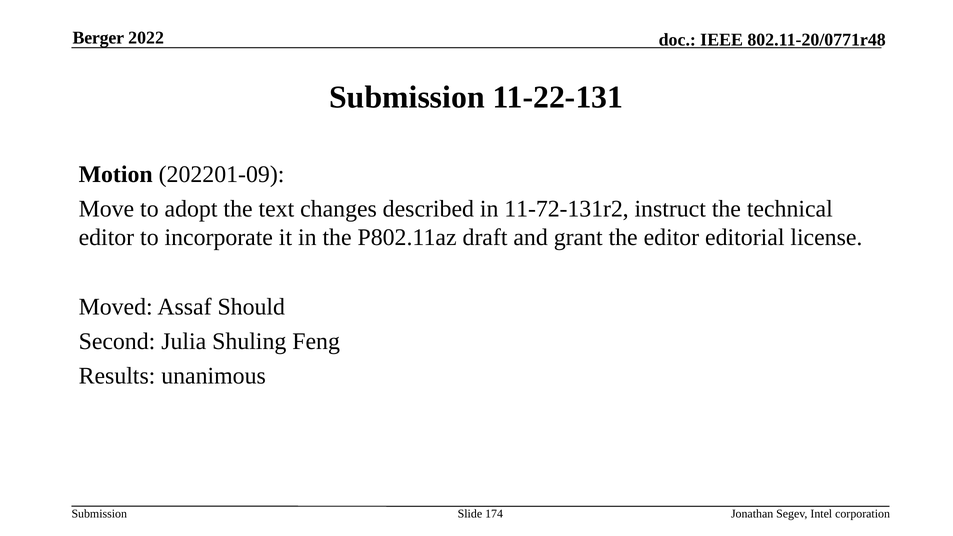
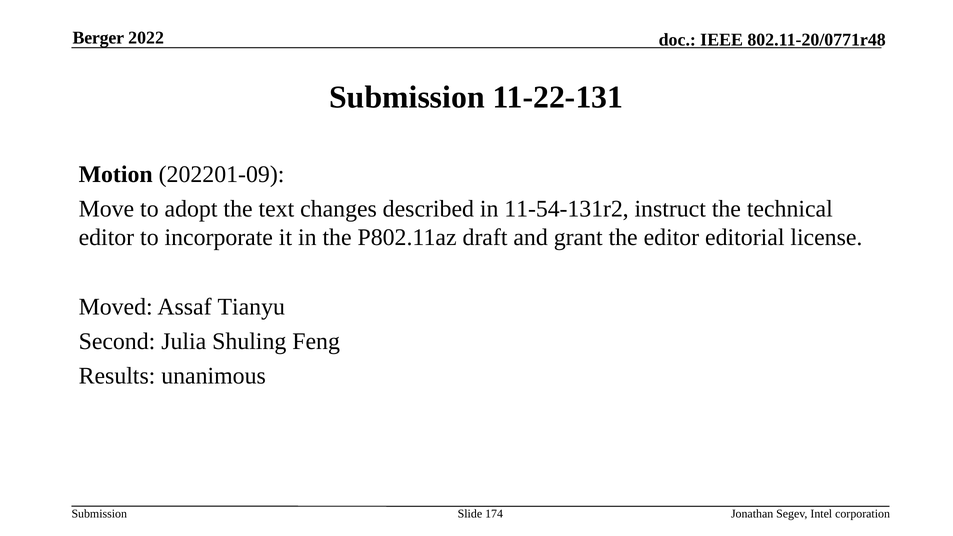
11-72-131r2: 11-72-131r2 -> 11-54-131r2 (567, 209)
Should: Should -> Tianyu (251, 307)
